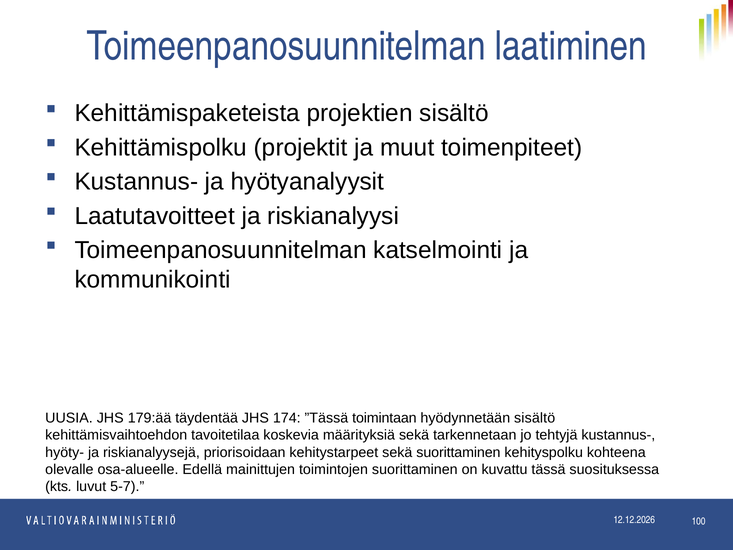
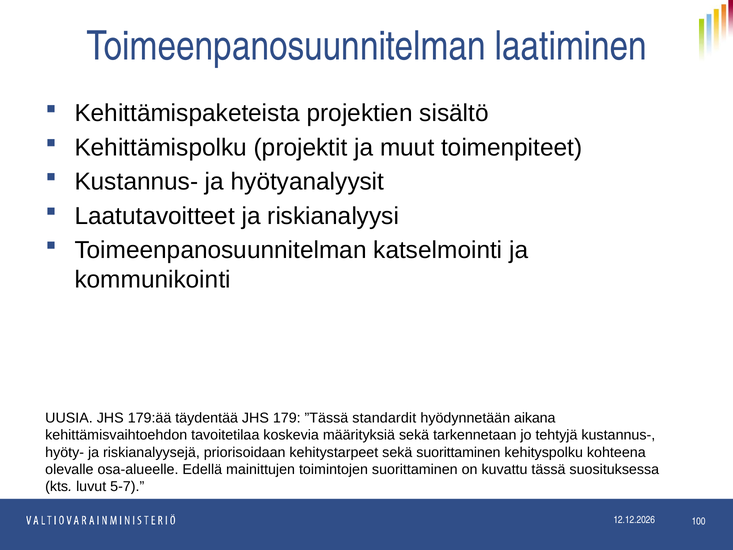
174: 174 -> 179 (287, 418)
toimintaan: toimintaan -> standardit (384, 418)
hyödynnetään sisältö: sisältö -> aikana (535, 418)
